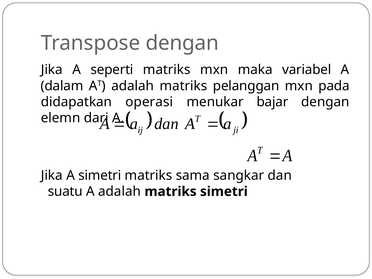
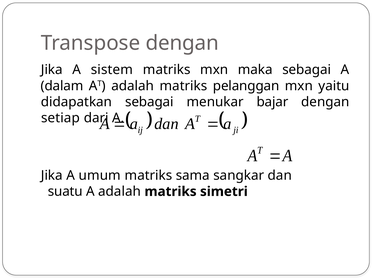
seperti: seperti -> sistem (112, 70)
maka variabel: variabel -> sebagai (307, 70)
pada: pada -> yaitu (334, 86)
didapatkan operasi: operasi -> sebagai (149, 102)
elemn: elemn -> setiap (61, 118)
A simetri: simetri -> umum (100, 175)
